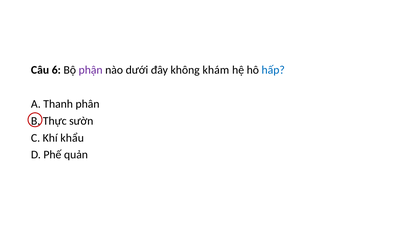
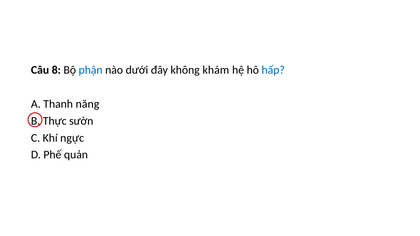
6: 6 -> 8 (56, 70)
phận colour: purple -> blue (91, 70)
phân: phân -> năng (87, 104)
khẩu: khẩu -> ngực (72, 138)
